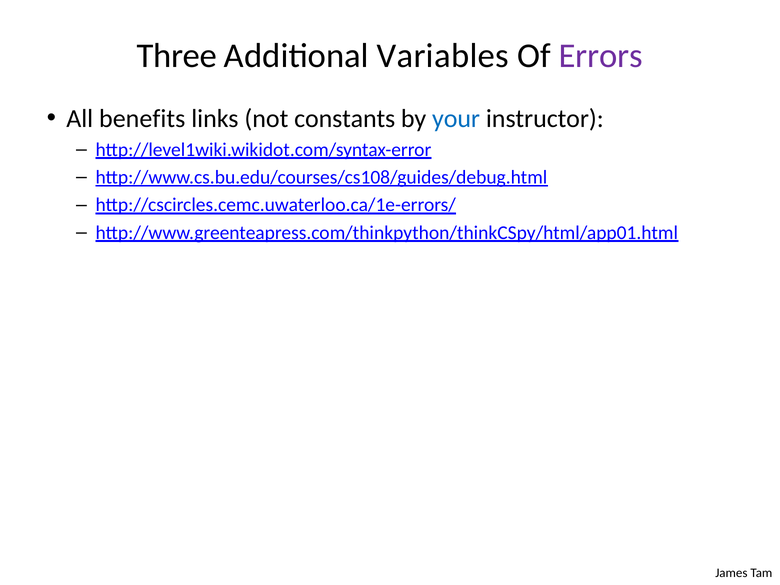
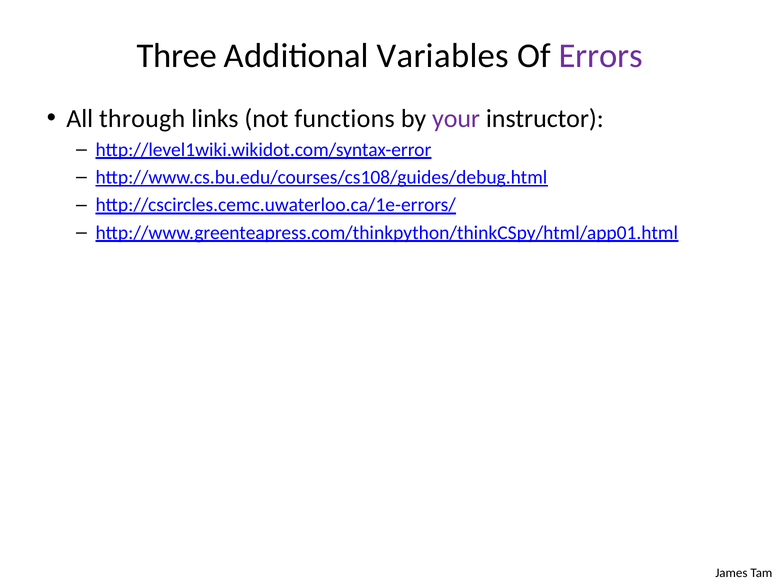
benefits: benefits -> through (142, 119)
constants: constants -> functions (345, 119)
your colour: blue -> purple (456, 119)
